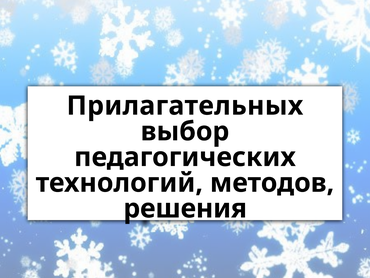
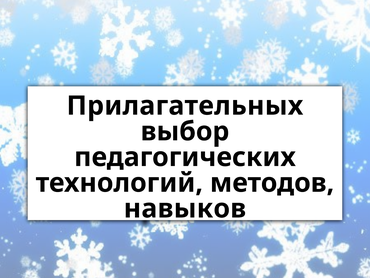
решения: решения -> навыков (185, 208)
